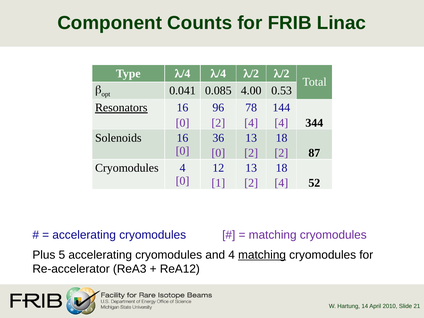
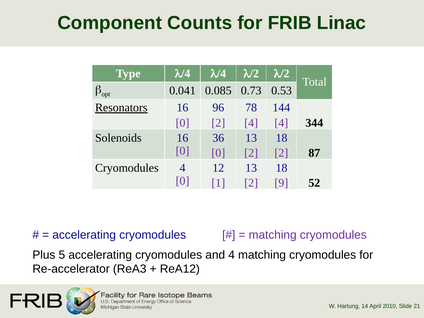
4.00: 4.00 -> 0.73 (251, 91)
4: 4 -> 9 (281, 183)
matching underline: present -> none (262, 255)
